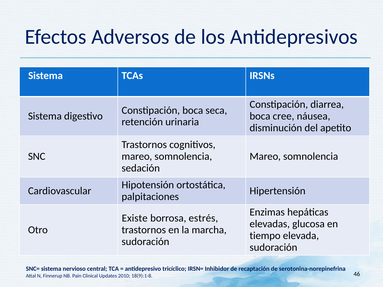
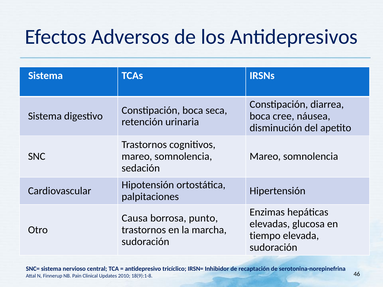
Existe: Existe -> Causa (135, 218)
estrés: estrés -> punto (203, 218)
